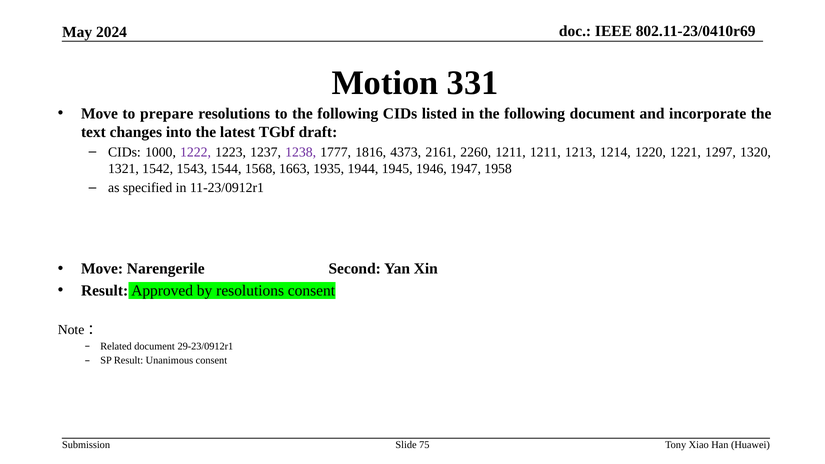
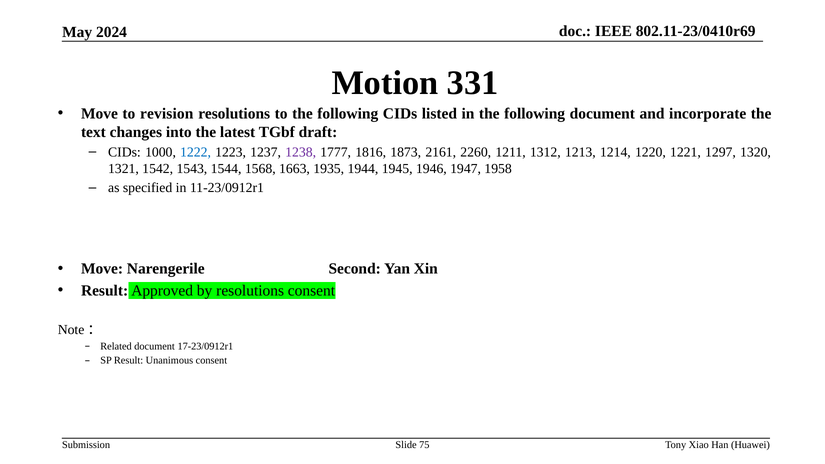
prepare: prepare -> revision (167, 114)
1222 colour: purple -> blue (196, 152)
4373: 4373 -> 1873 (406, 152)
1211 1211: 1211 -> 1312 (545, 152)
29-23/0912r1: 29-23/0912r1 -> 17-23/0912r1 (205, 346)
